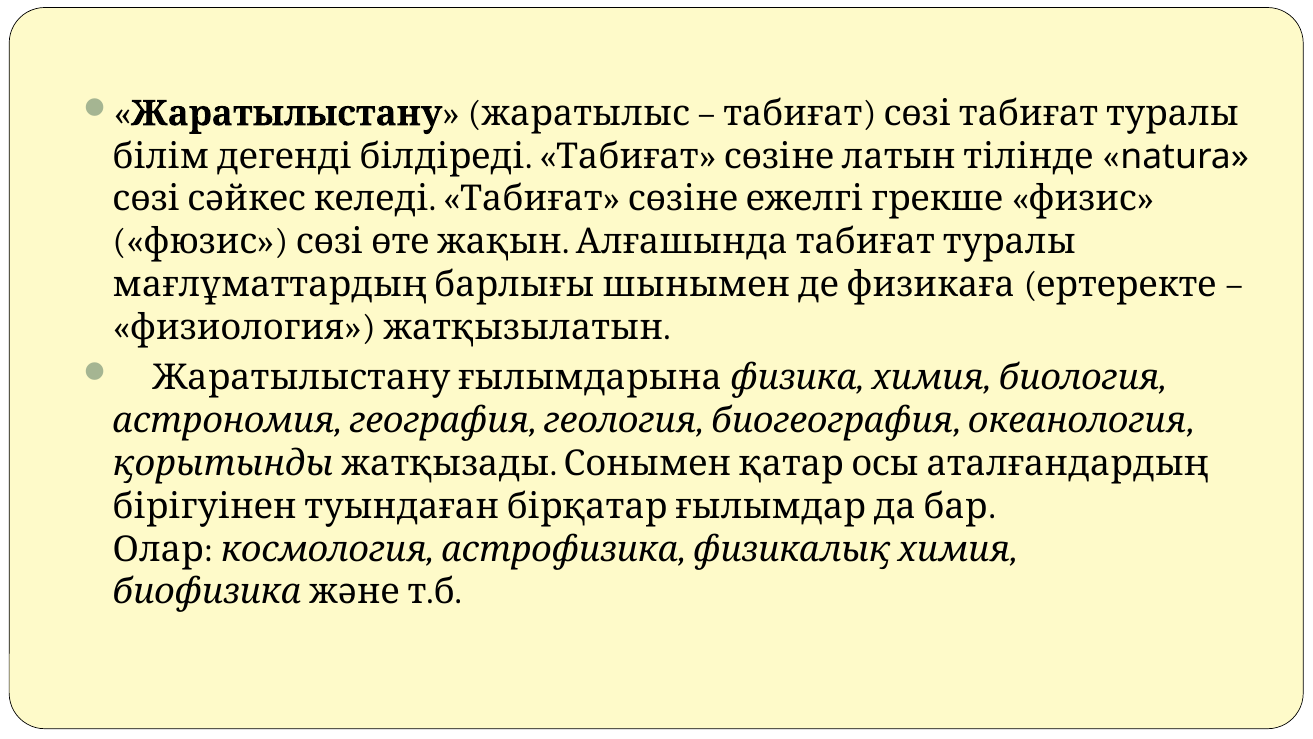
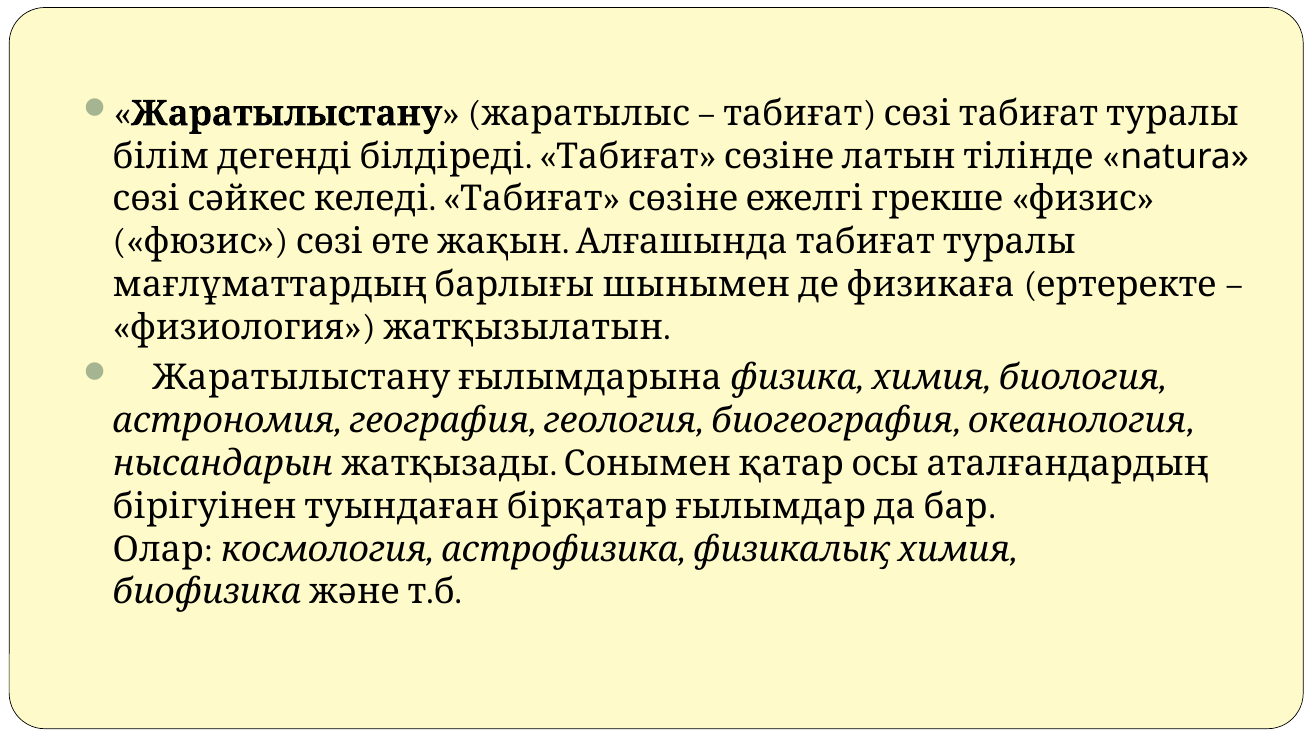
қорытынды: қорытынды -> нысандарын (223, 463)
